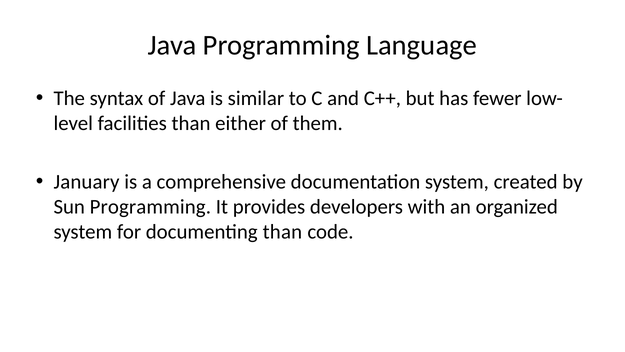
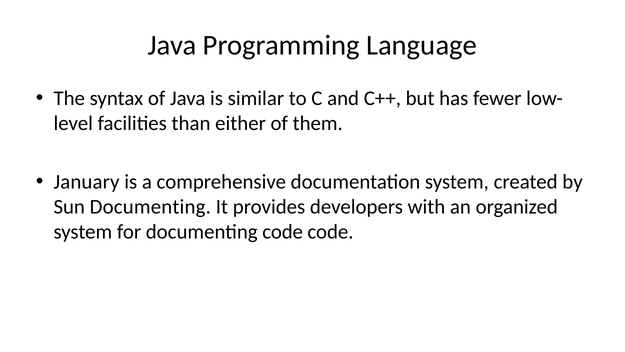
Sun Programming: Programming -> Documenting (150, 207)
documenting than: than -> code (283, 232)
